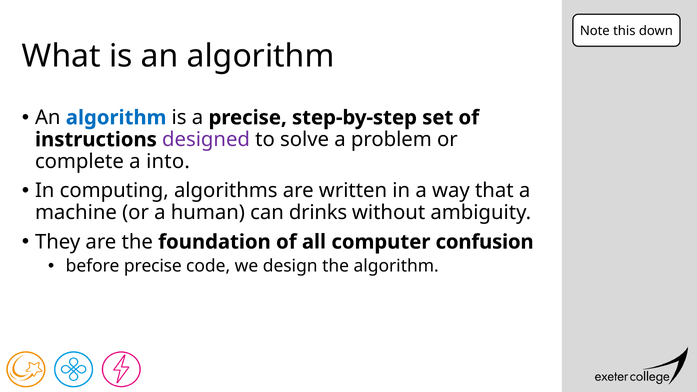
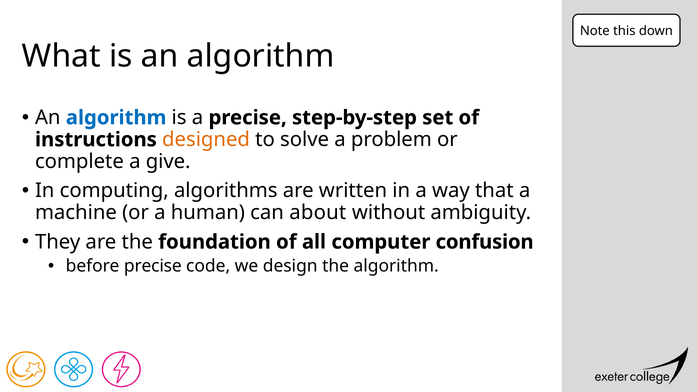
designed colour: purple -> orange (206, 140)
into: into -> give (168, 162)
drinks: drinks -> about (318, 213)
